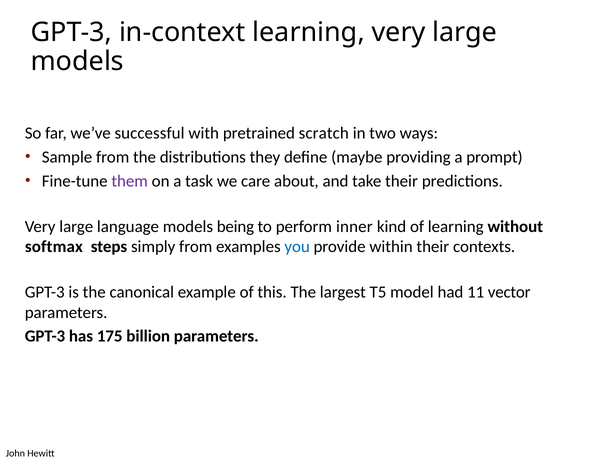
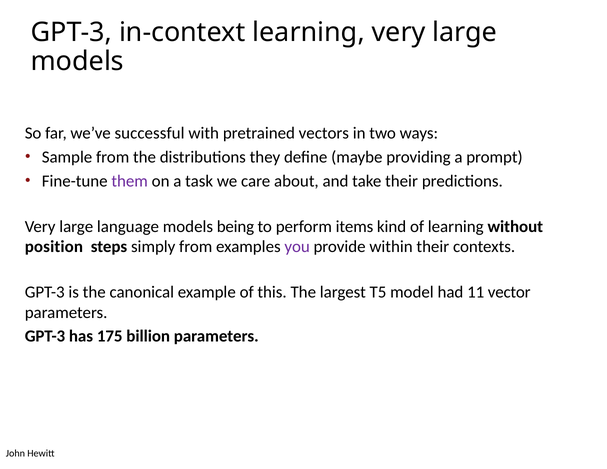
scratch: scratch -> vectors (324, 133)
inner: inner -> items (355, 227)
softmax: softmax -> position (54, 247)
you colour: blue -> purple (297, 247)
